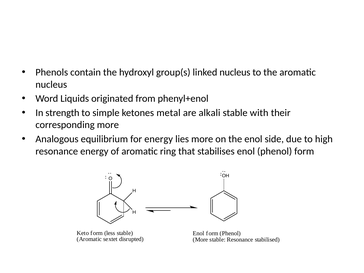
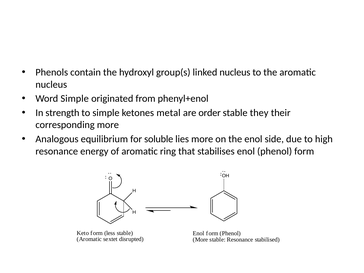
Word Liquids: Liquids -> Simple (75, 99)
alkali: alkali -> order (210, 113)
with: with -> they (259, 113)
for energy: energy -> soluble (159, 139)
